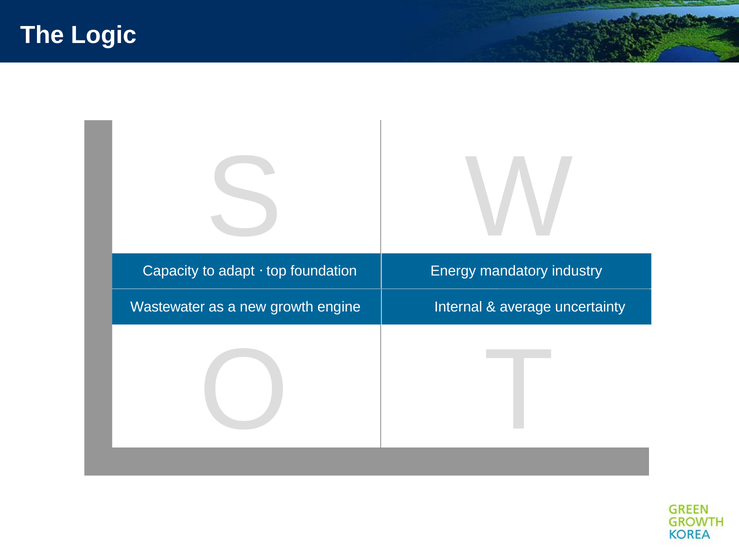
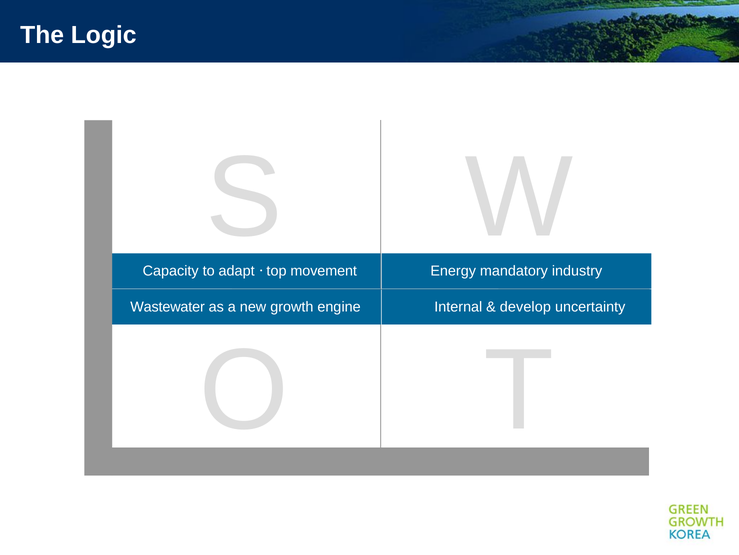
foundation: foundation -> movement (324, 271)
average: average -> develop (525, 306)
